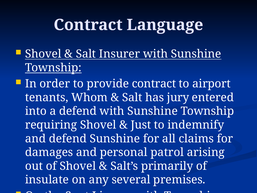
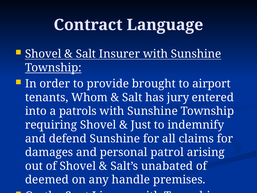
provide contract: contract -> brought (154, 84)
a defend: defend -> patrols (78, 111)
primarily: primarily -> unabated (167, 166)
insulate: insulate -> deemed (47, 180)
several: several -> handle (131, 180)
